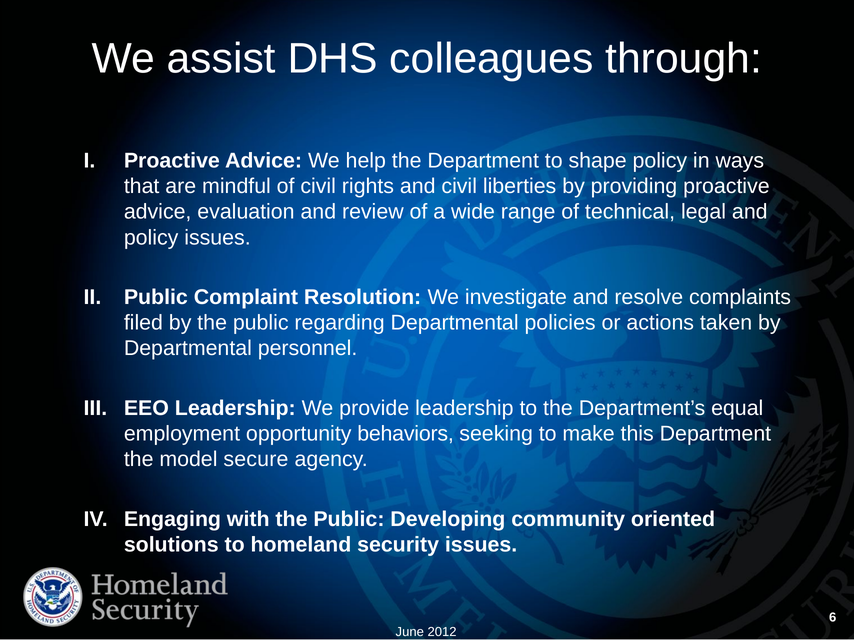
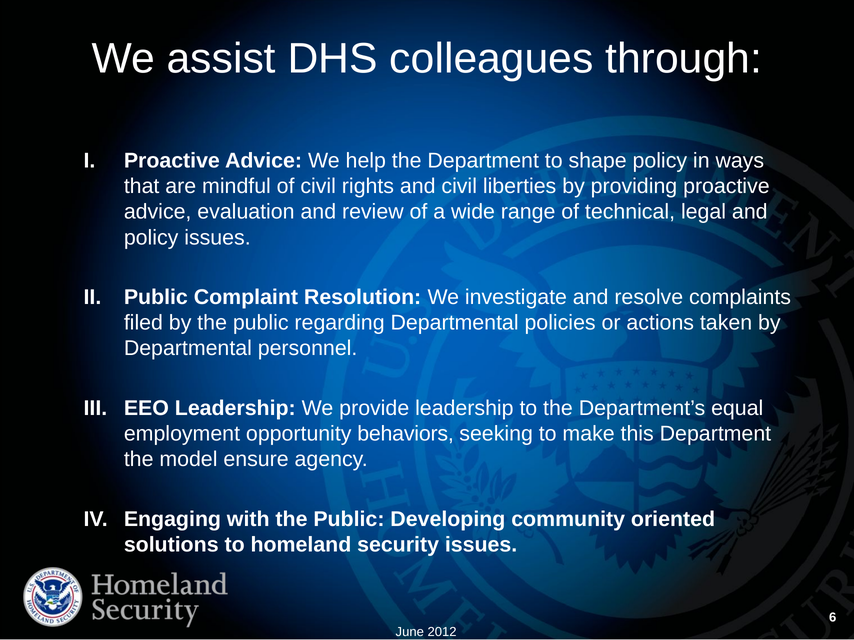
secure: secure -> ensure (256, 460)
